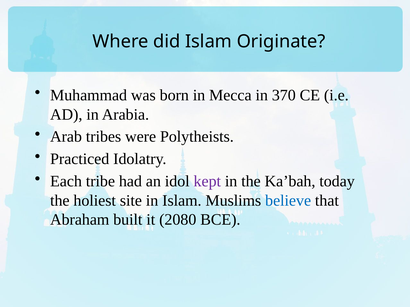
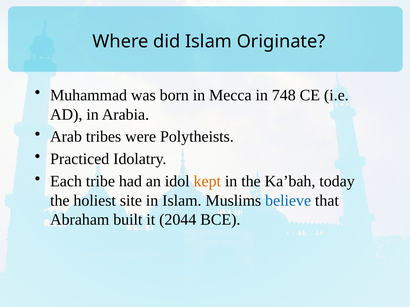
370: 370 -> 748 (284, 95)
kept colour: purple -> orange (207, 182)
2080: 2080 -> 2044 (178, 220)
